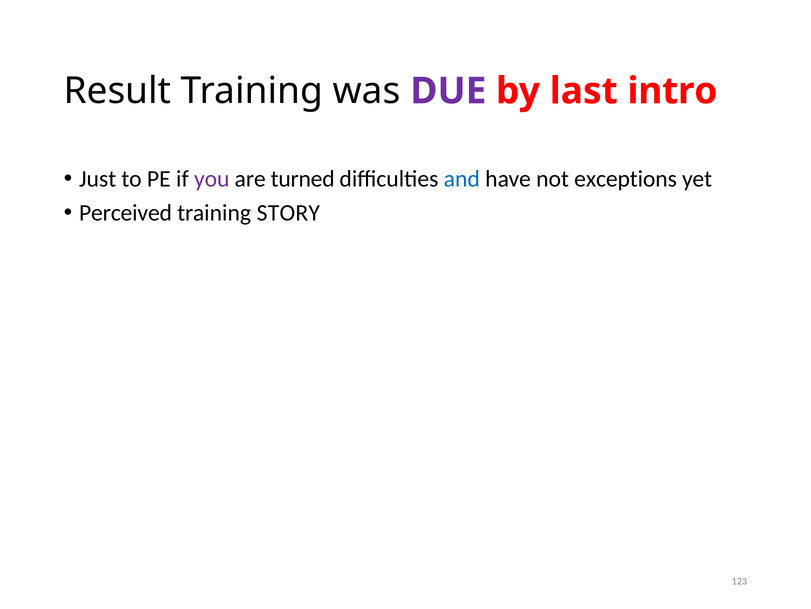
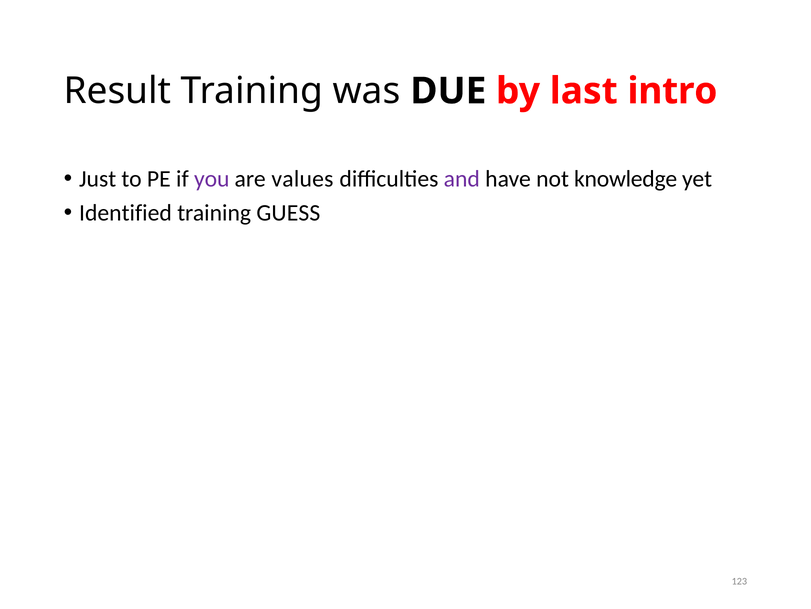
DUE colour: purple -> black (448, 91)
turned: turned -> values (302, 179)
and colour: blue -> purple (462, 179)
exceptions: exceptions -> knowledge (626, 179)
Perceived: Perceived -> Identified (125, 213)
STORY: STORY -> GUESS (288, 213)
